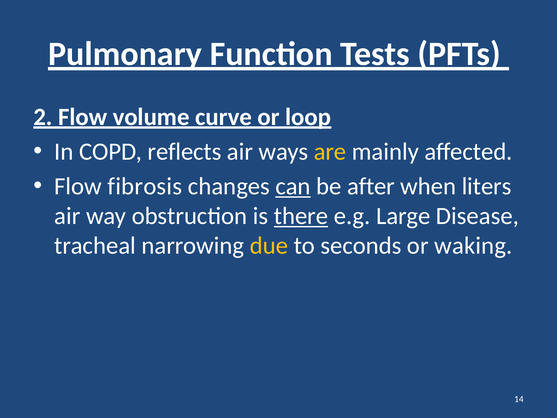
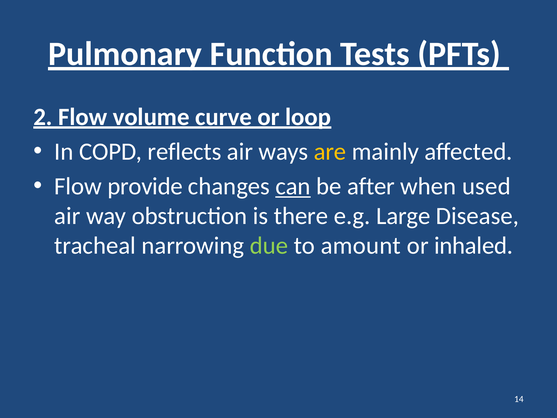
fibrosis: fibrosis -> provide (145, 186)
liters: liters -> used (486, 186)
there underline: present -> none (301, 216)
due colour: yellow -> light green (269, 246)
seconds: seconds -> amount (361, 246)
waking: waking -> inhaled (474, 246)
